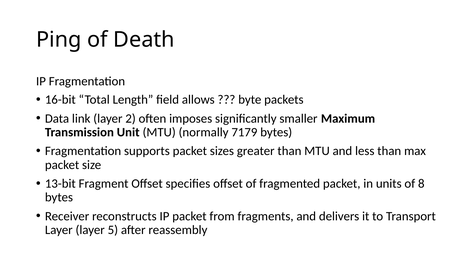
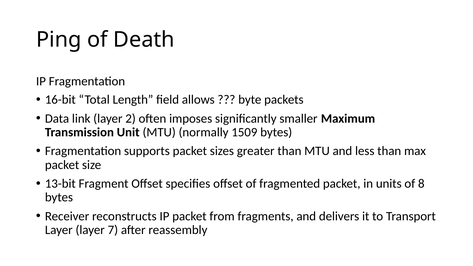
7179: 7179 -> 1509 (244, 132)
5: 5 -> 7 (113, 230)
